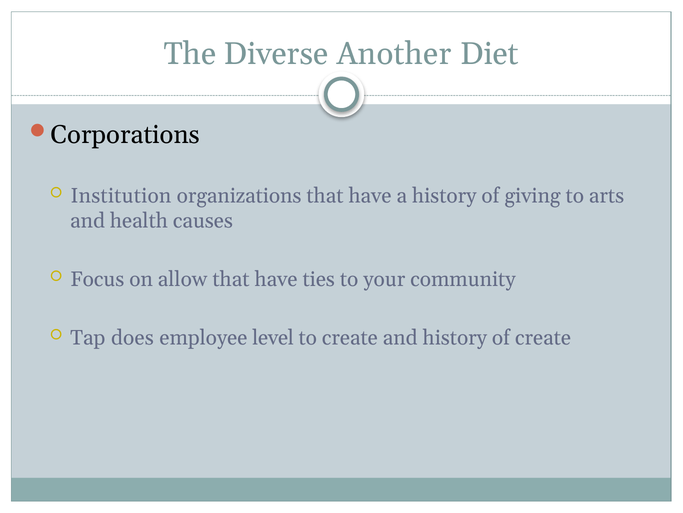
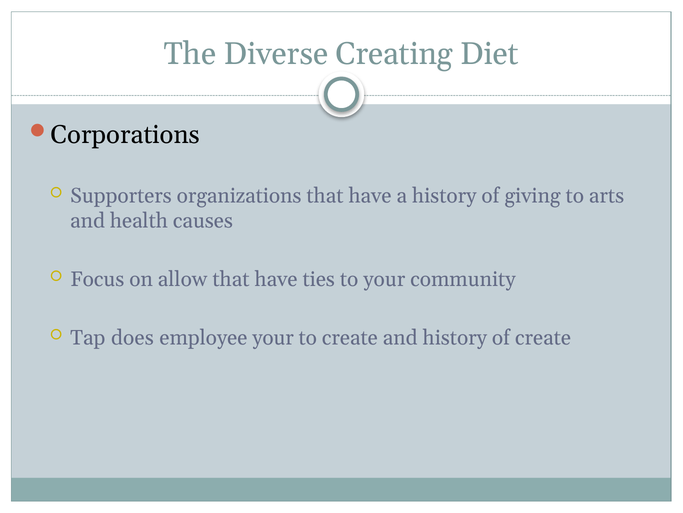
Another: Another -> Creating (394, 54)
Institution: Institution -> Supporters (121, 196)
employee level: level -> your (273, 337)
